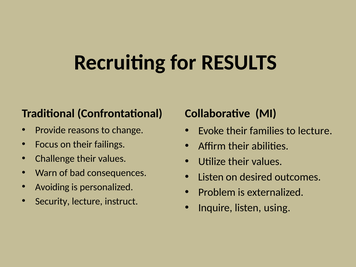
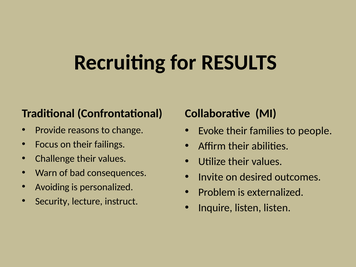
to lecture: lecture -> people (315, 131)
Listen: Listen -> Invite (211, 177)
listen using: using -> listen (277, 208)
